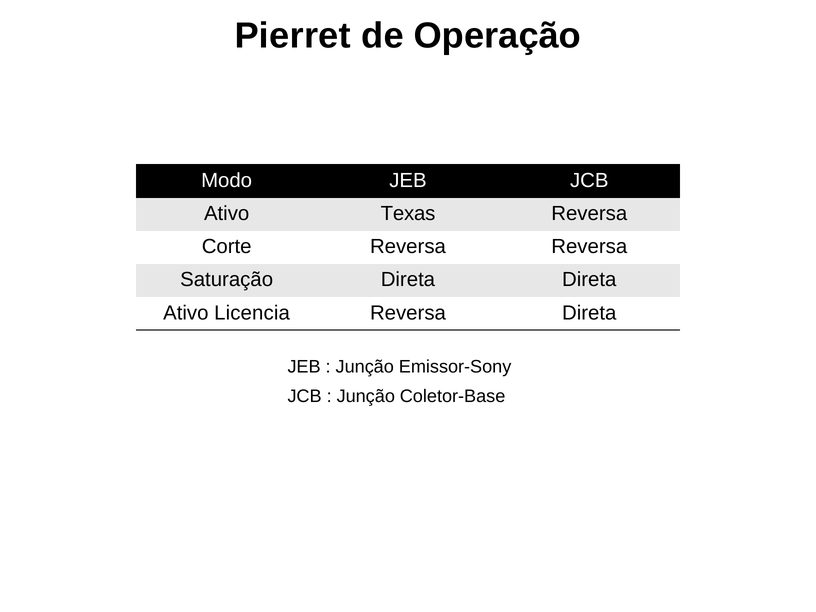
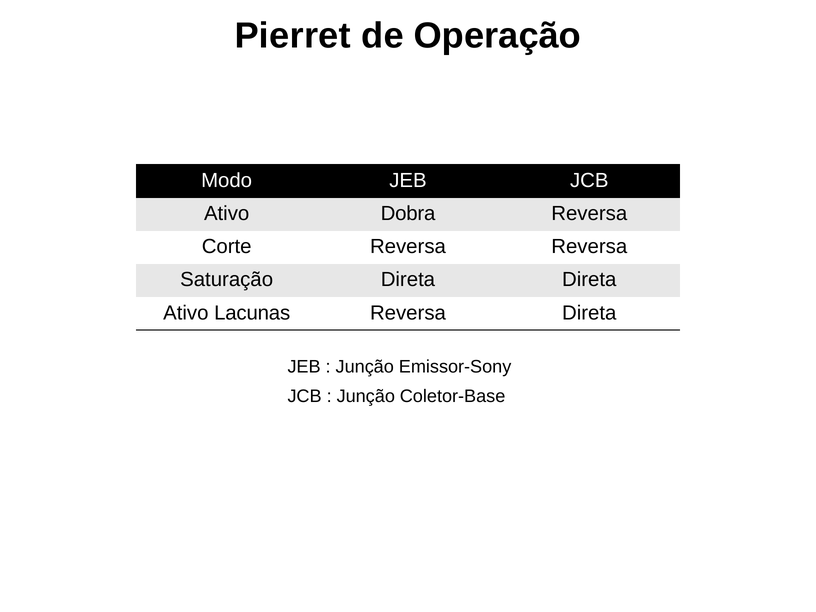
Texas: Texas -> Dobra (408, 214)
Licencia: Licencia -> Lacunas (252, 313)
